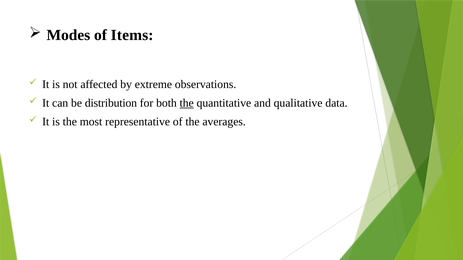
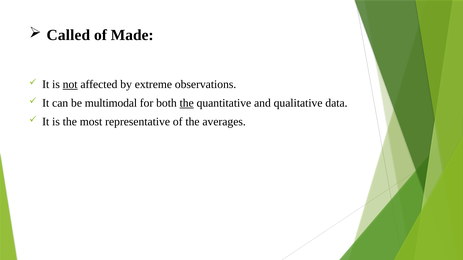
Modes: Modes -> Called (68, 35)
Items: Items -> Made (132, 35)
not underline: none -> present (70, 84)
distribution: distribution -> multimodal (111, 103)
